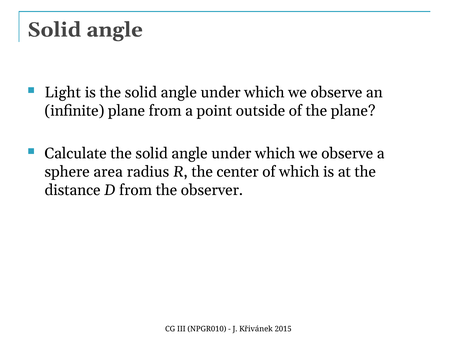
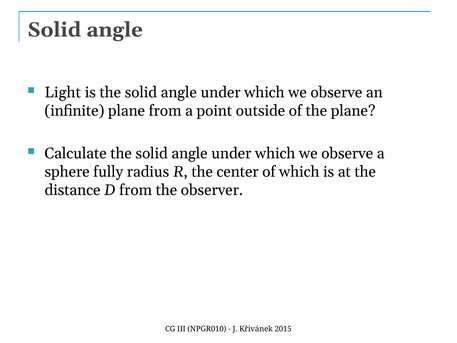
area: area -> fully (108, 172)
